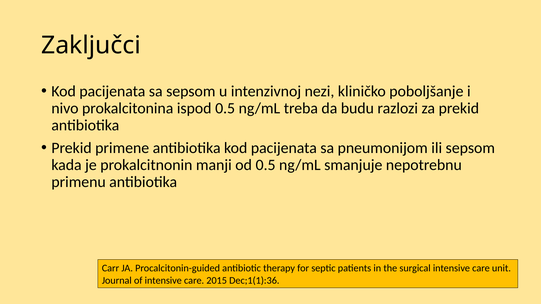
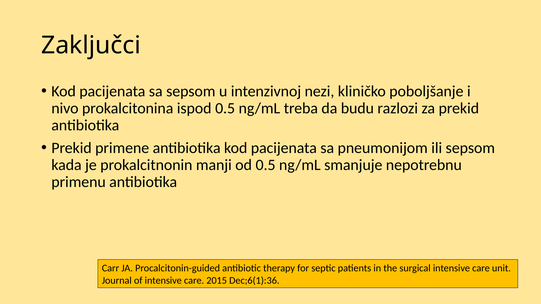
Dec;1(1):36: Dec;1(1):36 -> Dec;6(1):36 (254, 281)
